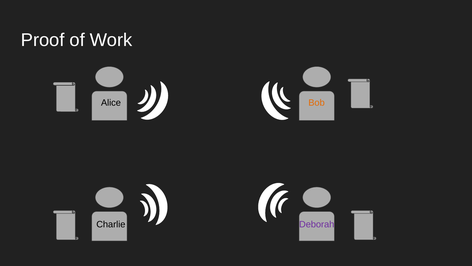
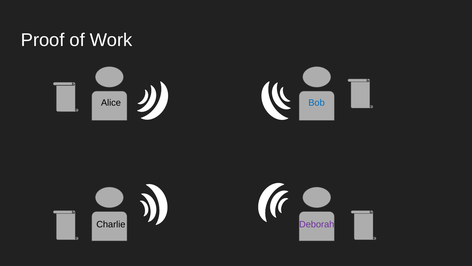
Bob colour: orange -> blue (317, 103)
